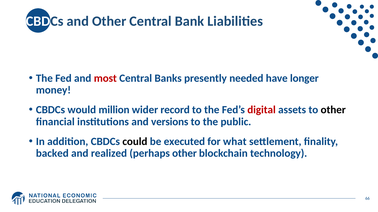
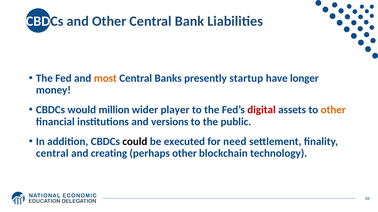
most colour: red -> orange (105, 78)
needed: needed -> startup (246, 78)
record: record -> player (175, 110)
other colour: black -> orange (333, 110)
what: what -> need (235, 142)
backed: backed -> central (52, 154)
realized: realized -> creating (109, 154)
